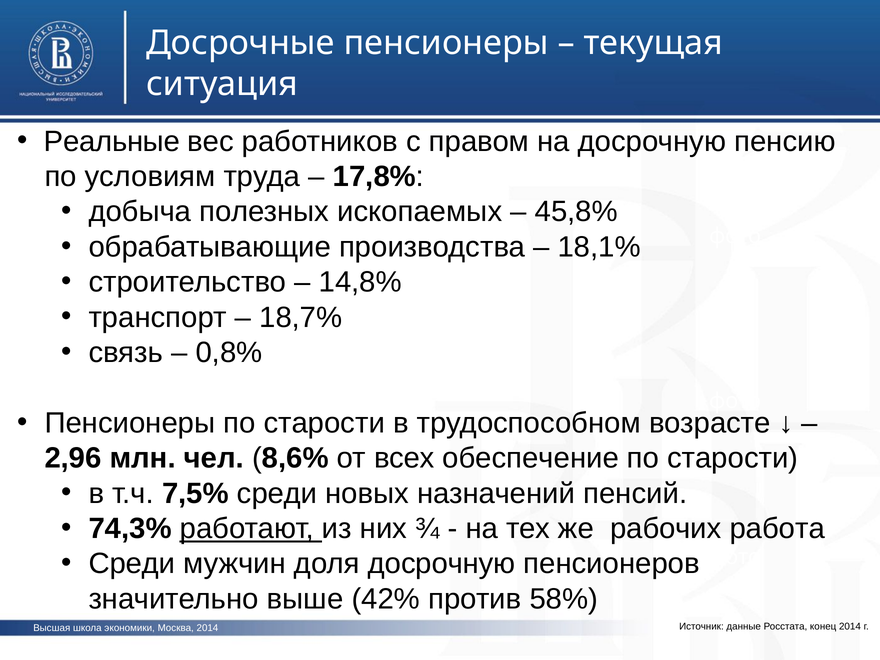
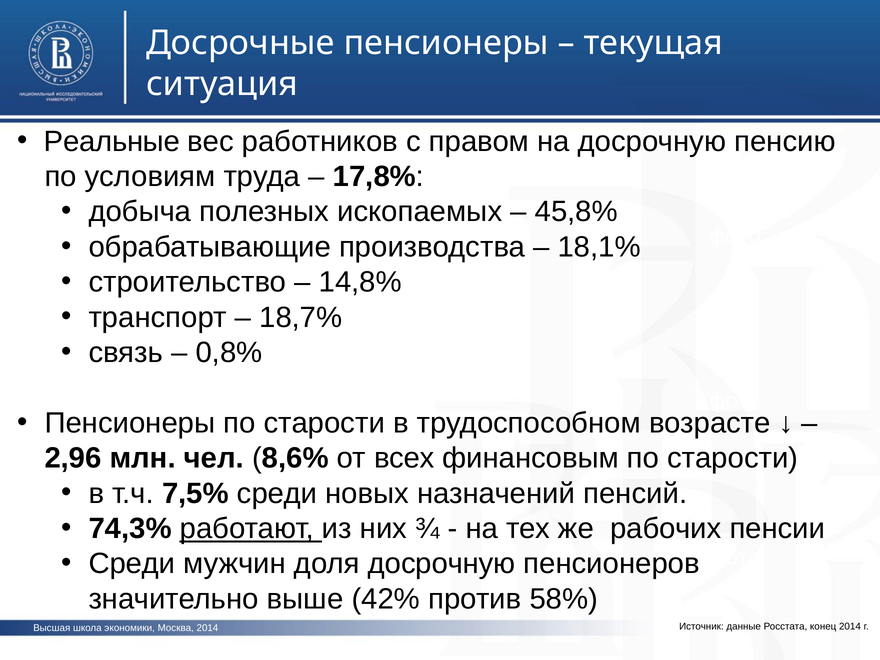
обеспечение: обеспечение -> финансовым (531, 458)
работа: работа -> пенсии (777, 529)
